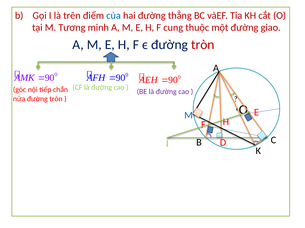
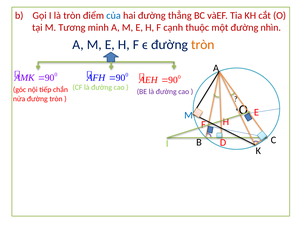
là trên: trên -> tròn (72, 15)
cung: cung -> cạnh (173, 28)
giao: giao -> nhìn (271, 28)
tròn colour: red -> orange (203, 45)
